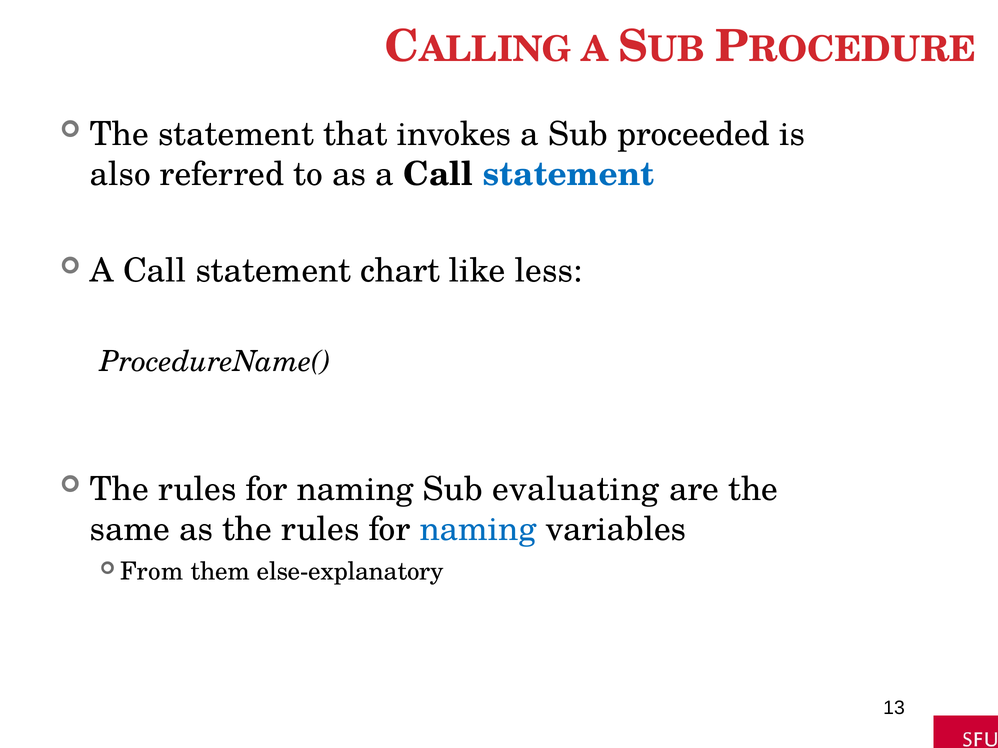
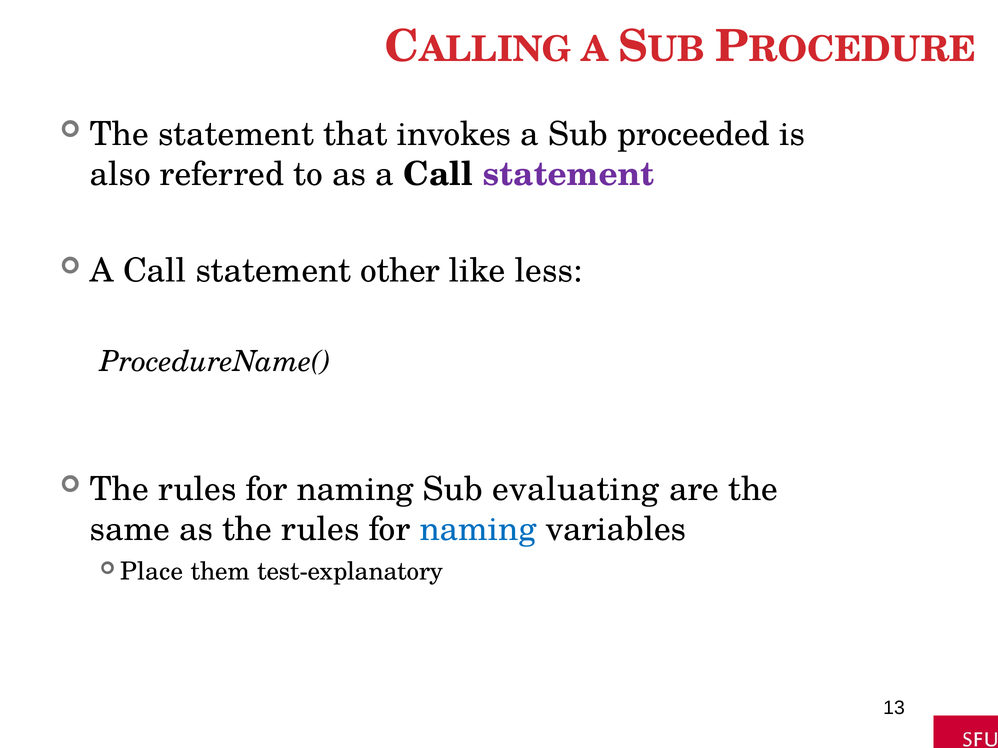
statement colour: blue -> purple (569, 174)
chart: chart -> other (400, 271)
From: From -> Place (152, 572)
else-explanatory: else-explanatory -> test-explanatory (350, 572)
